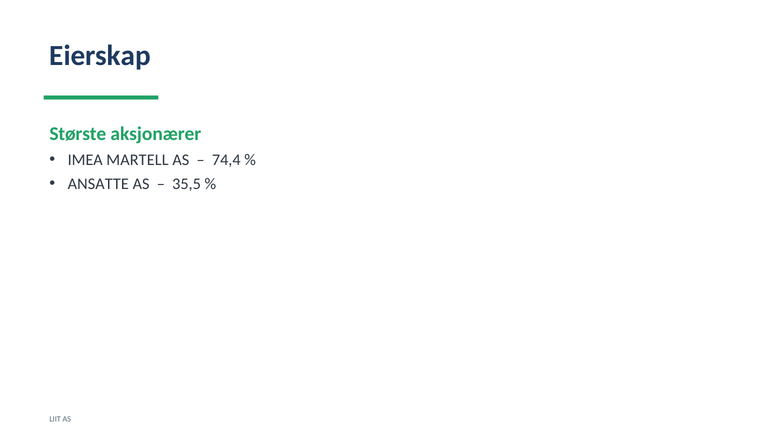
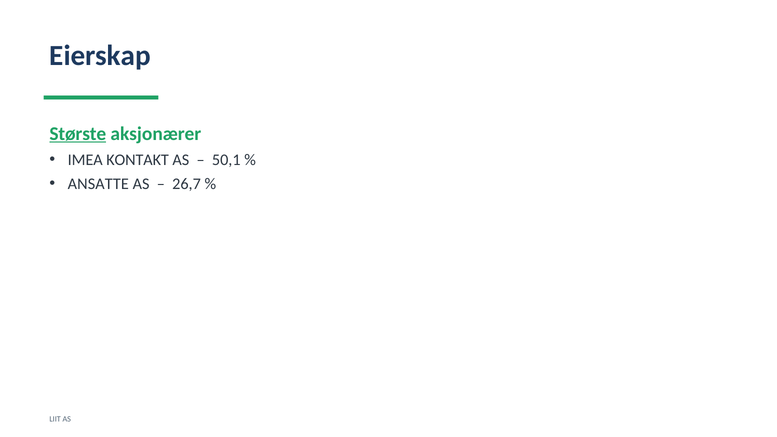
Største underline: none -> present (78, 134)
MARTELL: MARTELL -> KONTAKT (138, 160)
74,4: 74,4 -> 50,1 (226, 160)
35,5: 35,5 -> 26,7 (187, 184)
